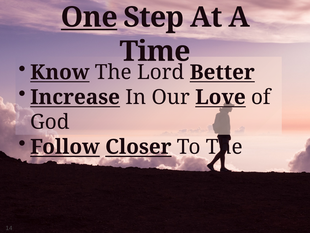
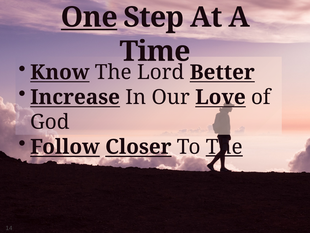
The underline: none -> present (224, 147)
